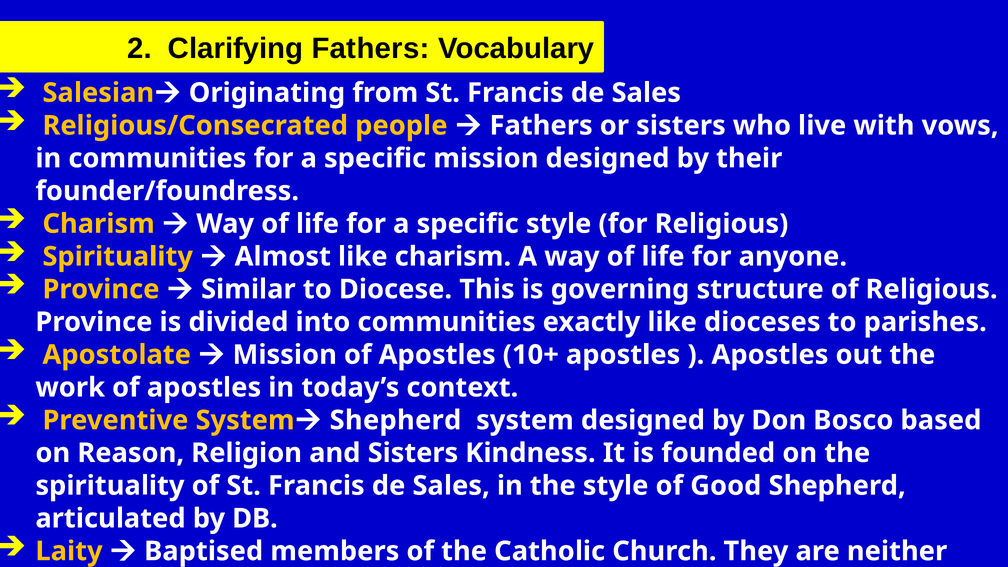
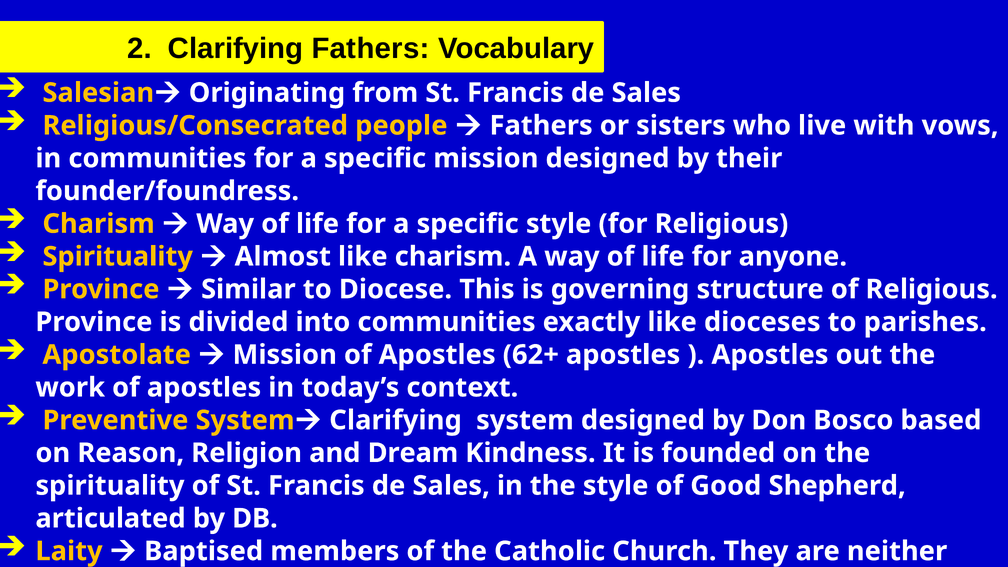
10+: 10+ -> 62+ (531, 355)
Shepherd: Shepherd -> Clarifying (396, 420)
and Sisters: Sisters -> Dream (413, 453)
